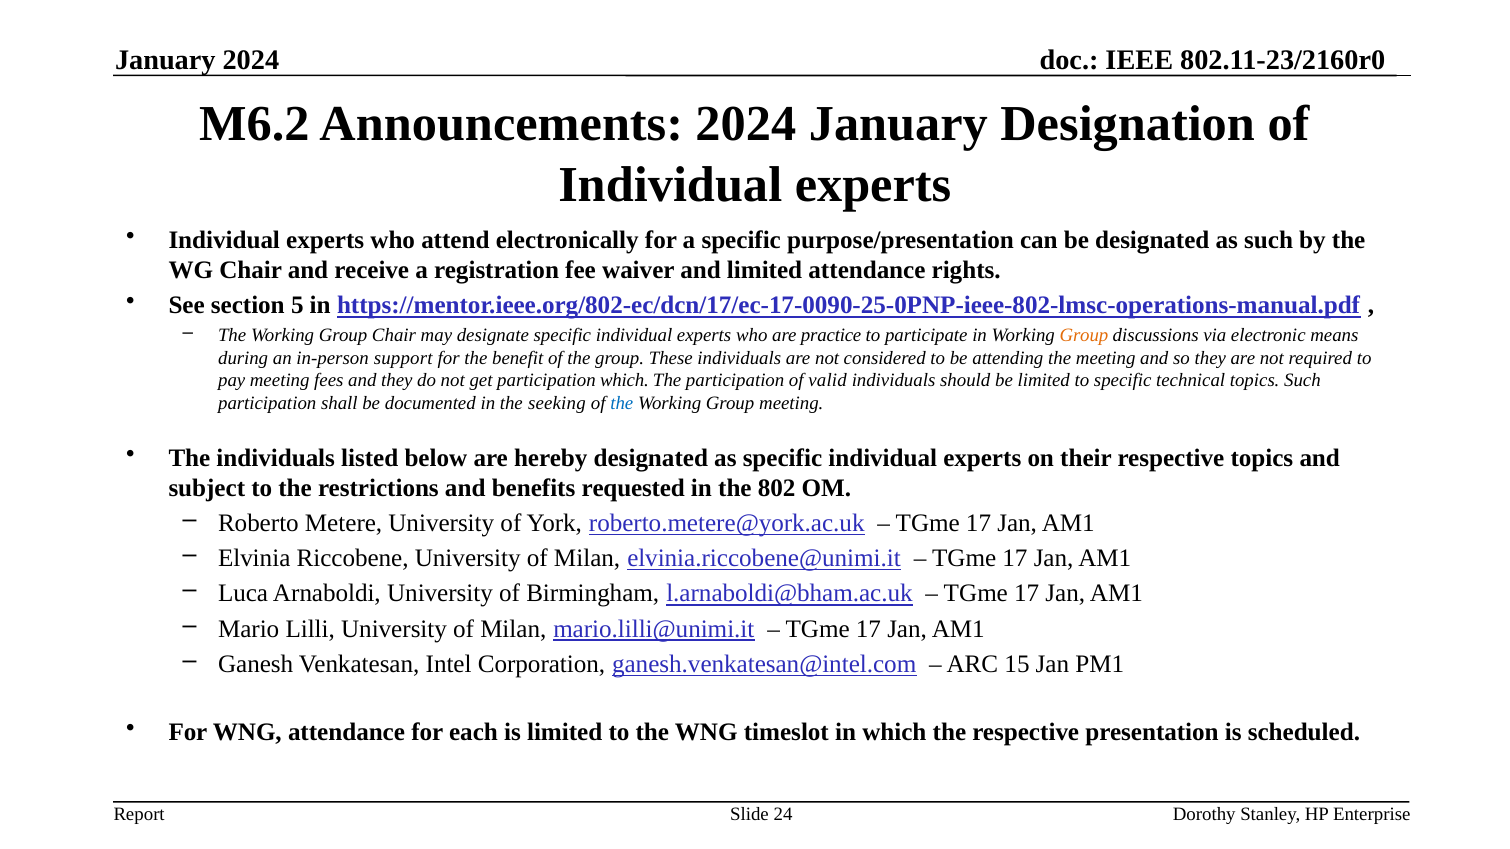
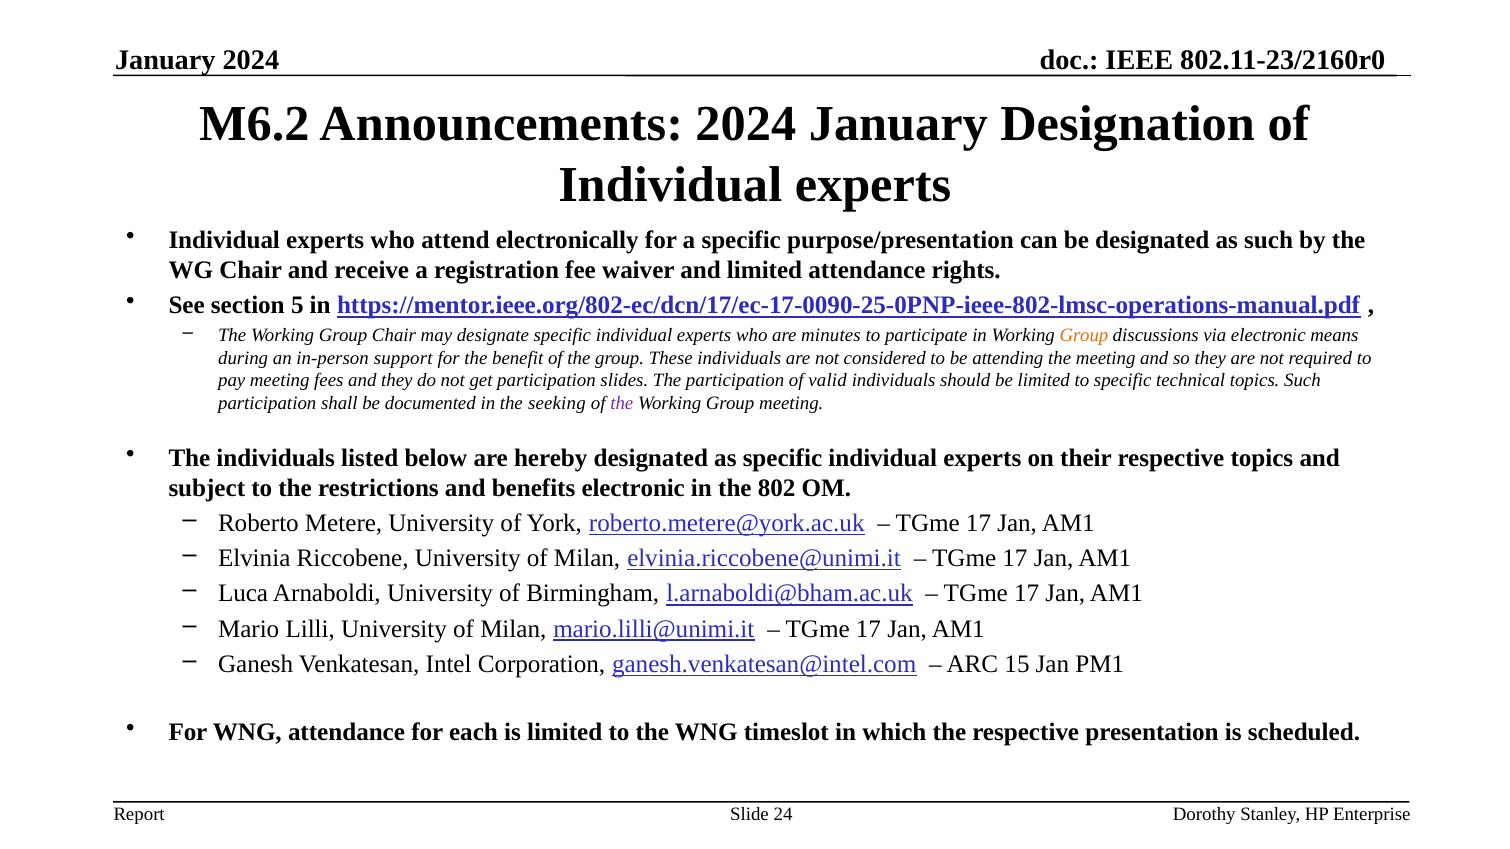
practice: practice -> minutes (831, 336)
participation which: which -> slides (624, 381)
the colour: blue -> purple (622, 404)
benefits requested: requested -> electronic (633, 488)
